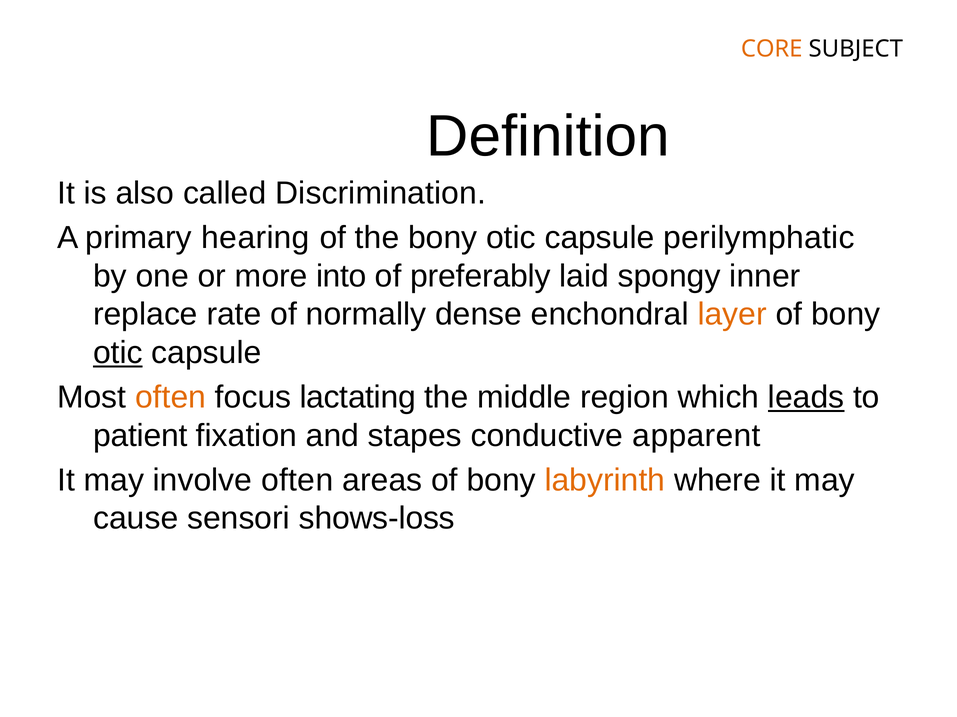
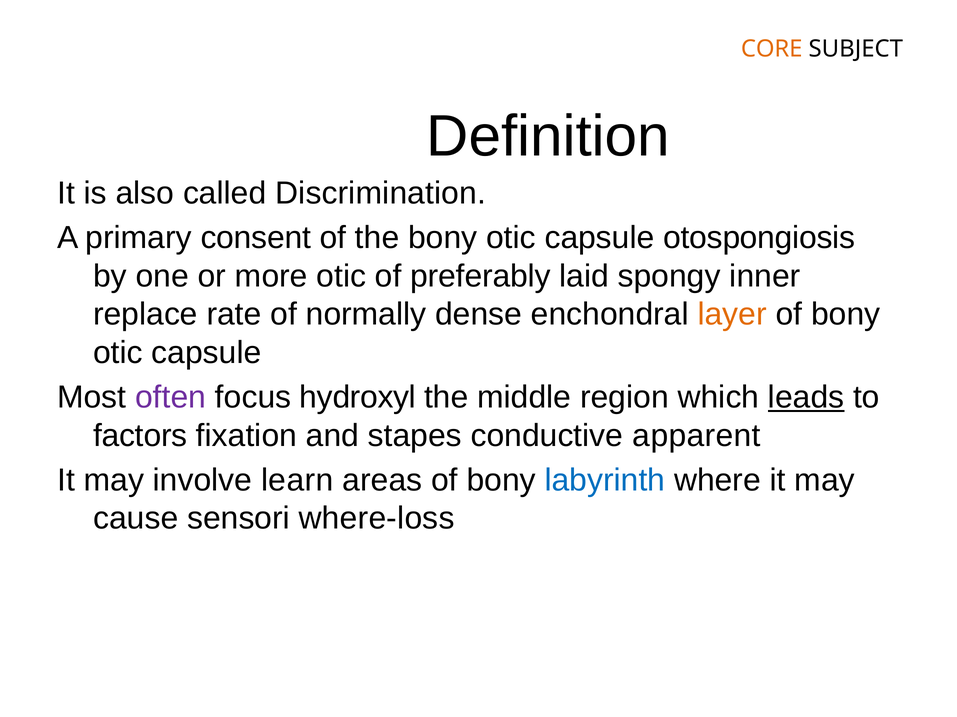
hearing: hearing -> consent (256, 238)
perilymphatic: perilymphatic -> otospongiosis (759, 238)
more into: into -> otic (341, 276)
otic underline: present -> none (118, 353)
often colour: orange -> purple (171, 398)
lactating: lactating -> hydroxyl (358, 398)
patient: patient -> factors (140, 436)
involve often: often -> learn (297, 481)
labyrinth colour: orange -> blue (605, 481)
shows-loss: shows-loss -> where-loss (377, 519)
